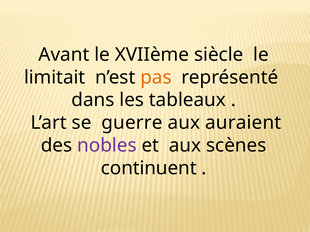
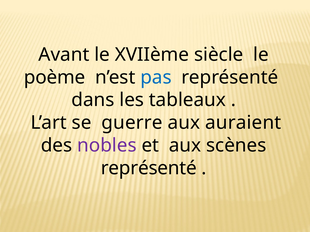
limitait: limitait -> poème (55, 77)
pas colour: orange -> blue (156, 77)
continuent: continuent -> représenté (149, 168)
